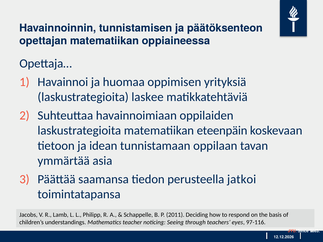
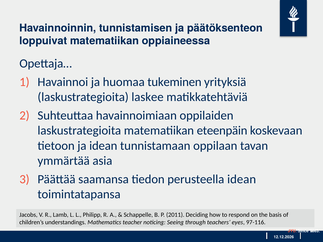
opettajan: opettajan -> loppuivat (43, 41)
oppimisen: oppimisen -> tukeminen (174, 82)
perusteella jatkoi: jatkoi -> idean (242, 179)
